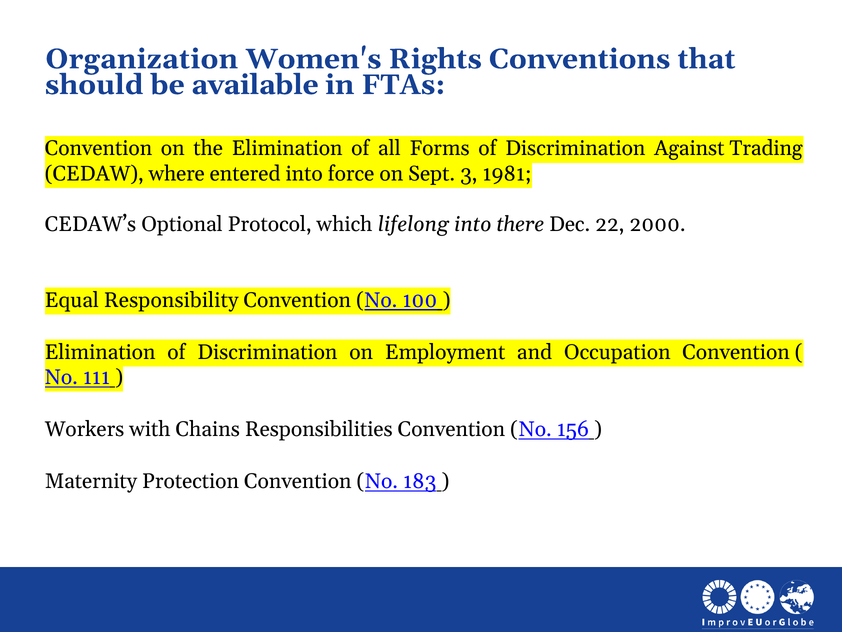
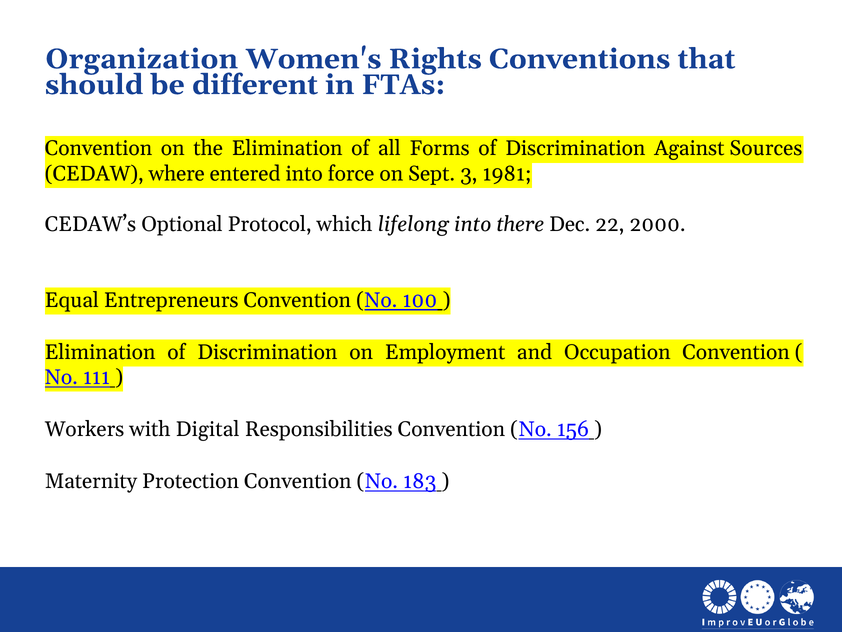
available: available -> different (255, 85)
Trading: Trading -> Sources (766, 148)
Responsibility: Responsibility -> Entrepreneurs (171, 300)
Chains: Chains -> Digital (208, 429)
